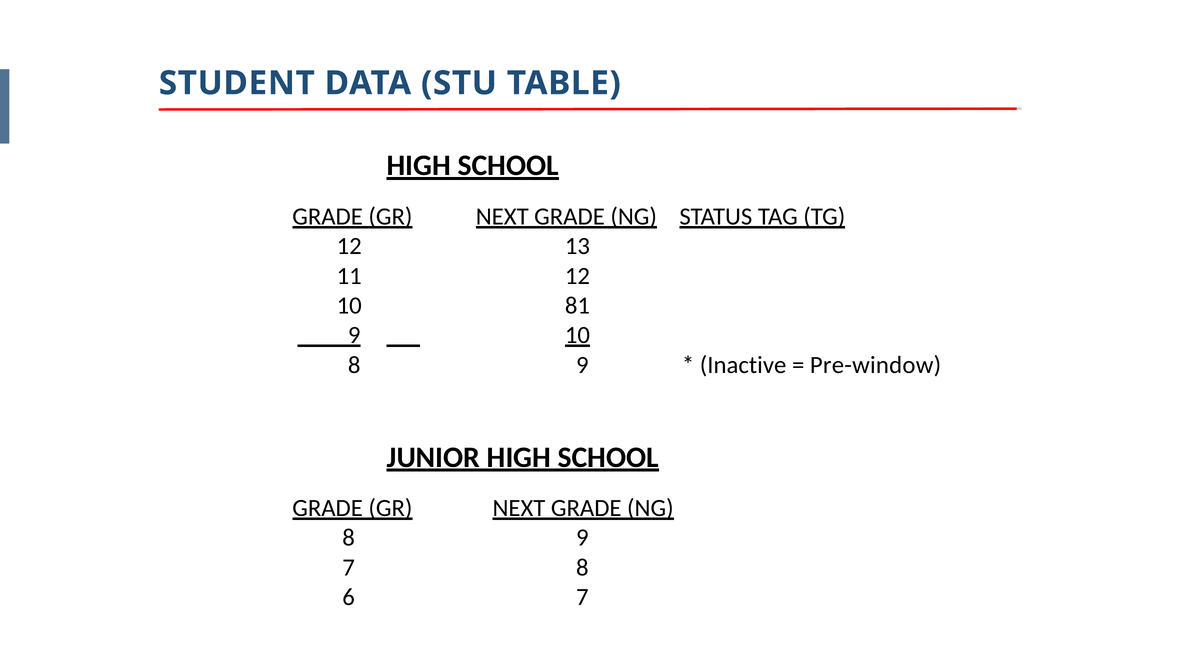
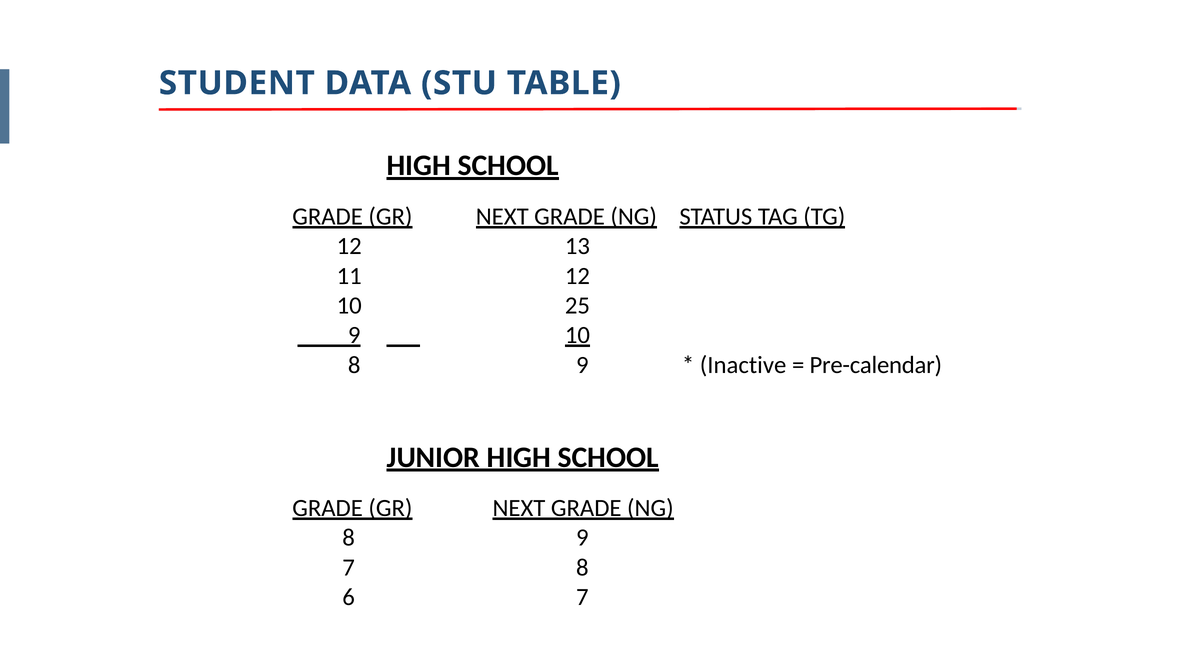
81: 81 -> 25 (577, 306)
Pre-window: Pre-window -> Pre-calendar (876, 365)
